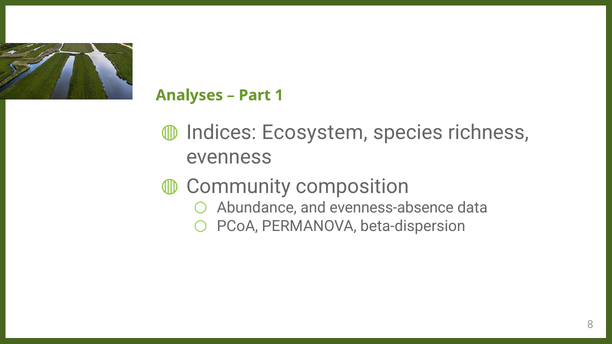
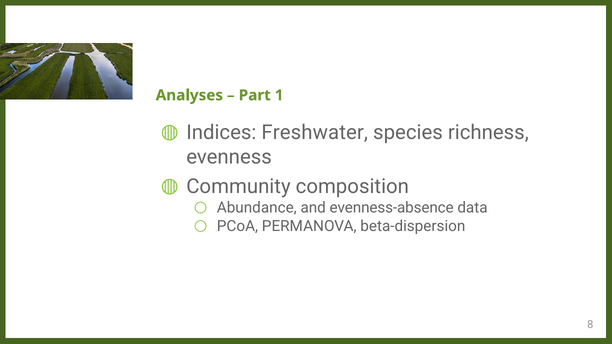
Ecosystem: Ecosystem -> Freshwater (315, 133)
